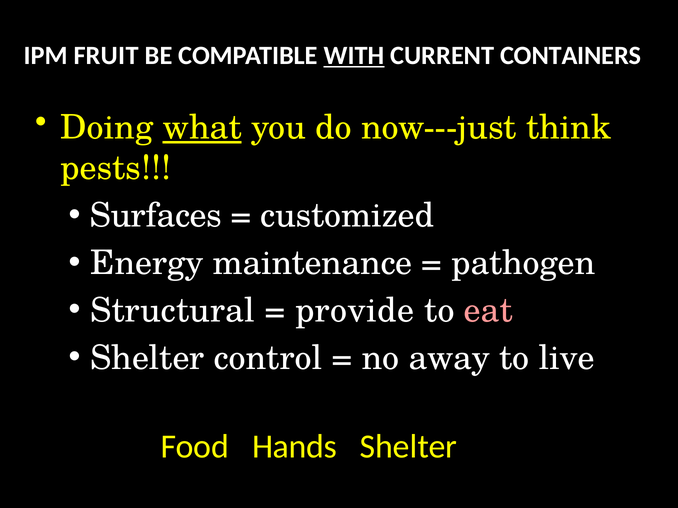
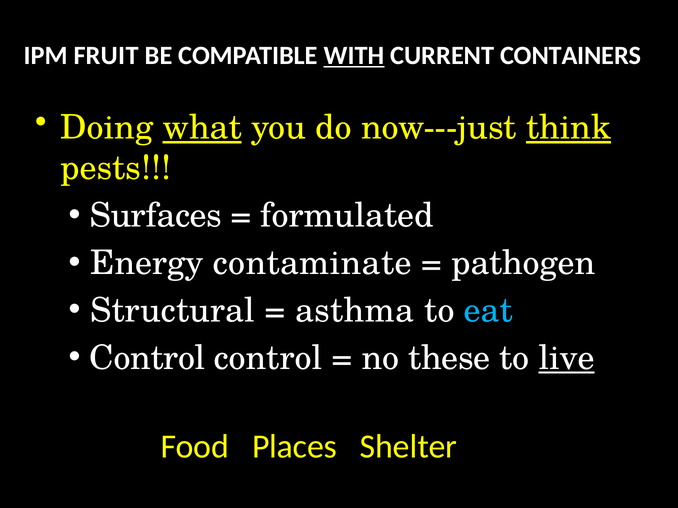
think underline: none -> present (569, 128)
customized: customized -> formulated (347, 216)
maintenance: maintenance -> contaminate (312, 263)
provide: provide -> asthma (355, 311)
eat colour: pink -> light blue (488, 311)
Shelter: Shelter -> Control (147, 358)
away: away -> these (449, 358)
live underline: none -> present (567, 358)
Hands: Hands -> Places (295, 447)
